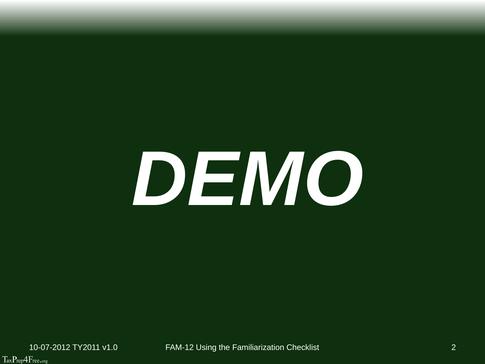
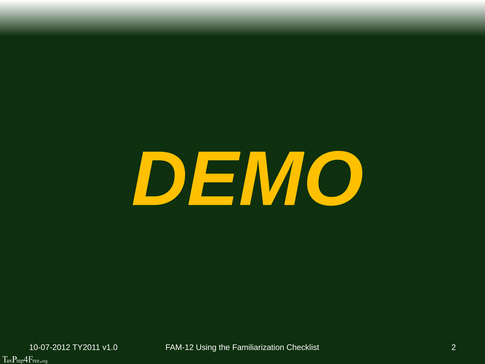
DEMO colour: white -> yellow (247, 180)
